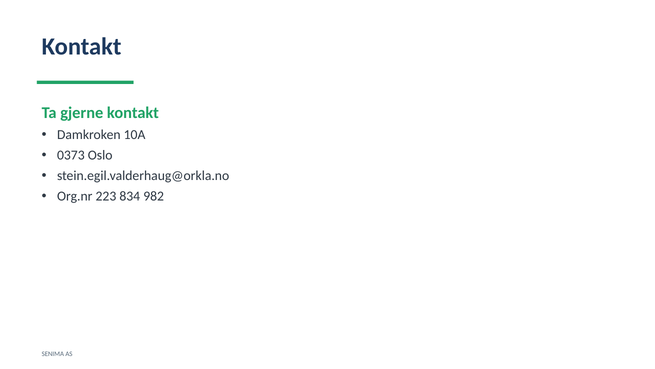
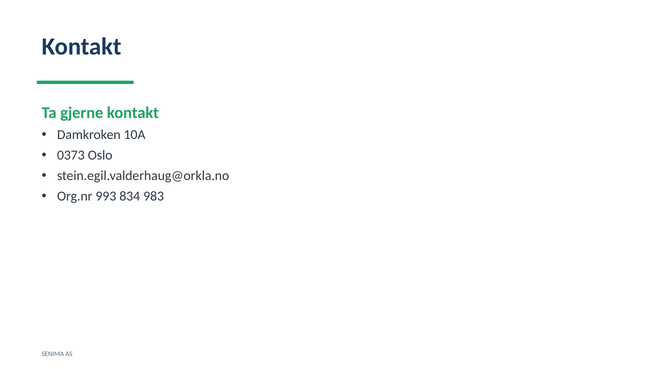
223: 223 -> 993 (106, 196)
982: 982 -> 983 (154, 196)
